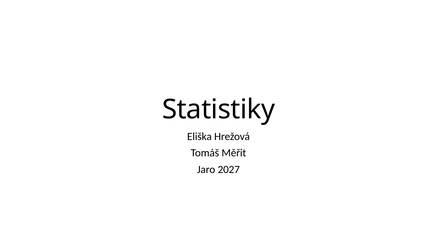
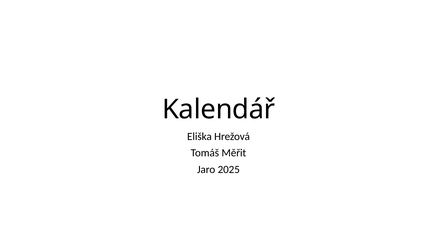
Statistiky: Statistiky -> Kalendář (219, 109)
2027: 2027 -> 2025 (229, 169)
